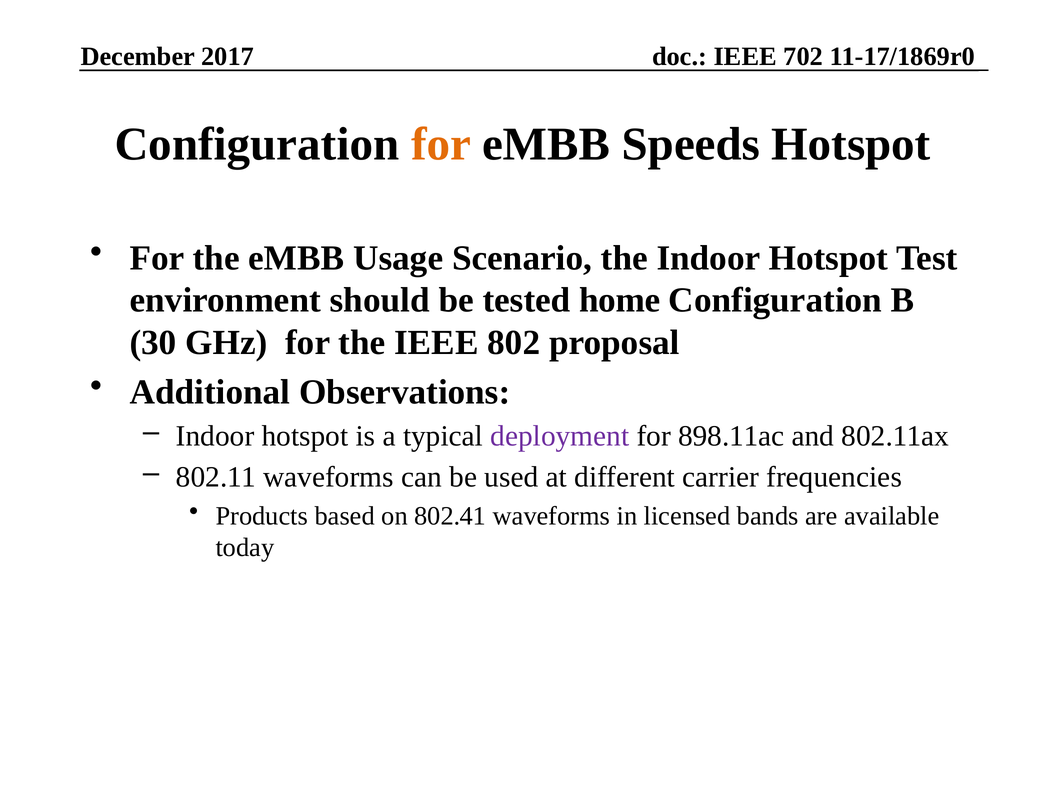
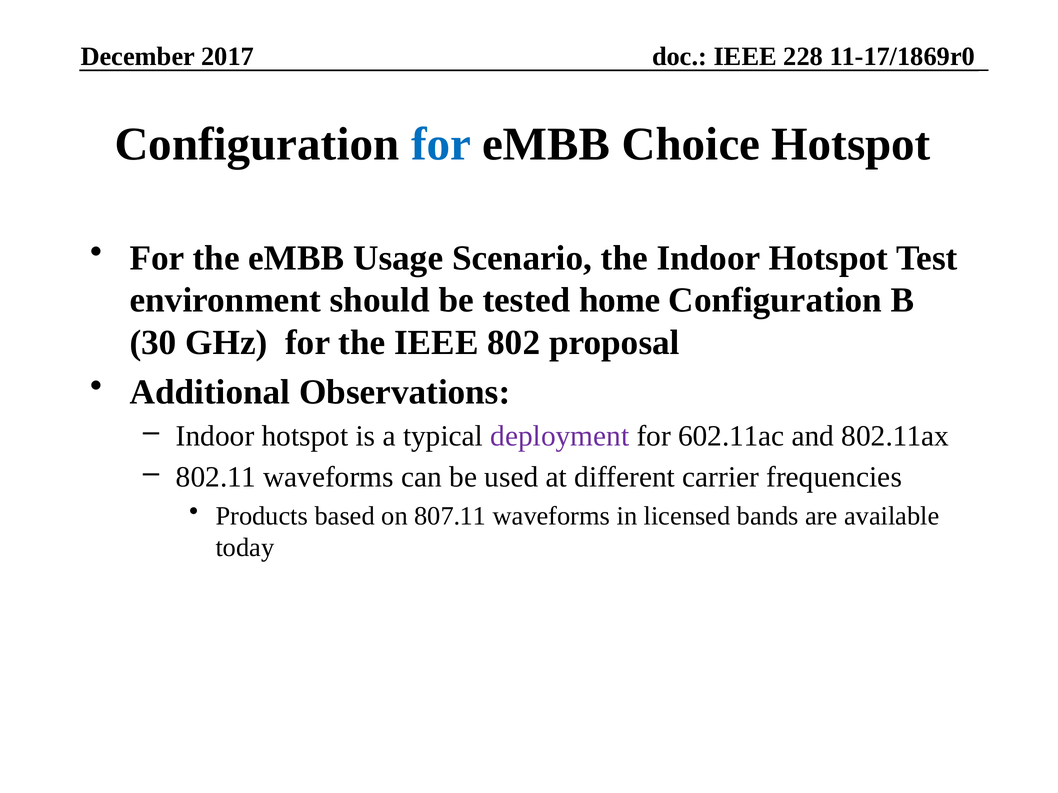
702: 702 -> 228 (803, 56)
for colour: orange -> blue (441, 144)
Speeds: Speeds -> Choice (691, 144)
898.11ac: 898.11ac -> 602.11ac (731, 436)
802.41: 802.41 -> 807.11 (450, 516)
